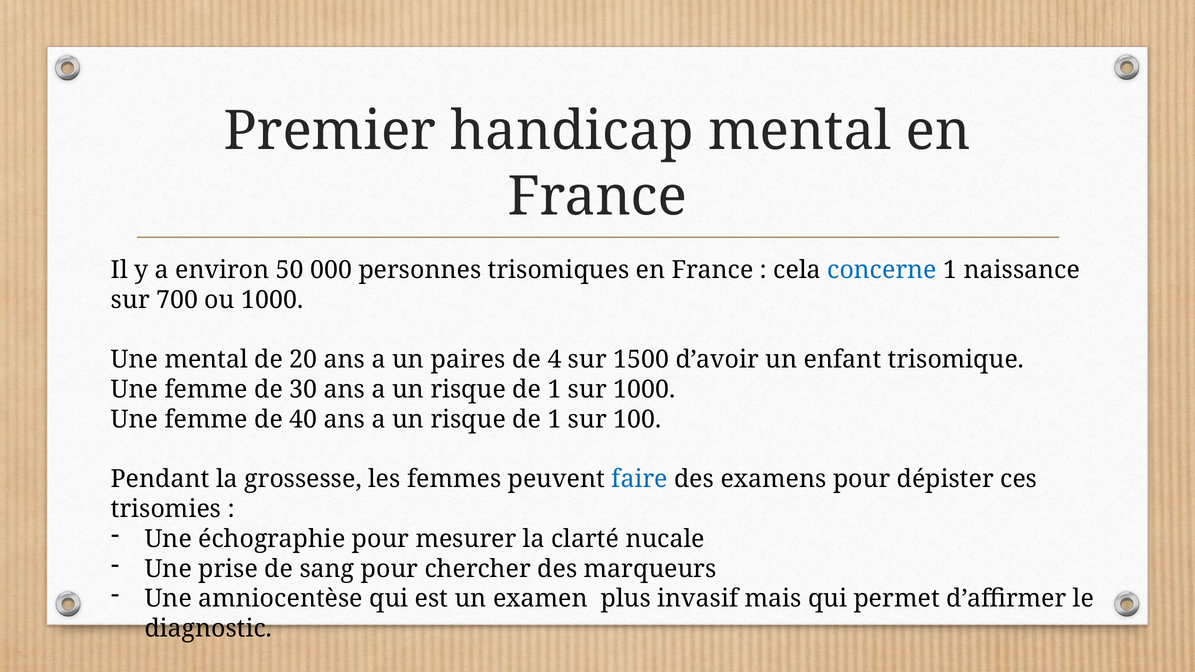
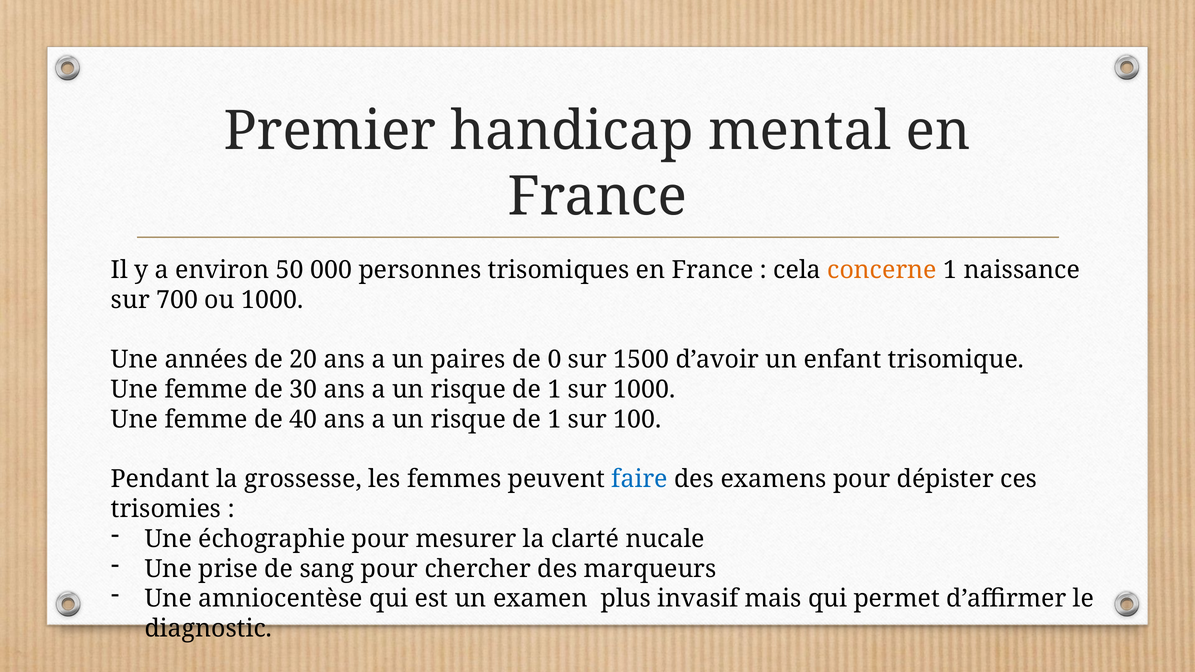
concerne colour: blue -> orange (882, 270)
Une mental: mental -> années (206, 360)
4: 4 -> 0 (555, 360)
